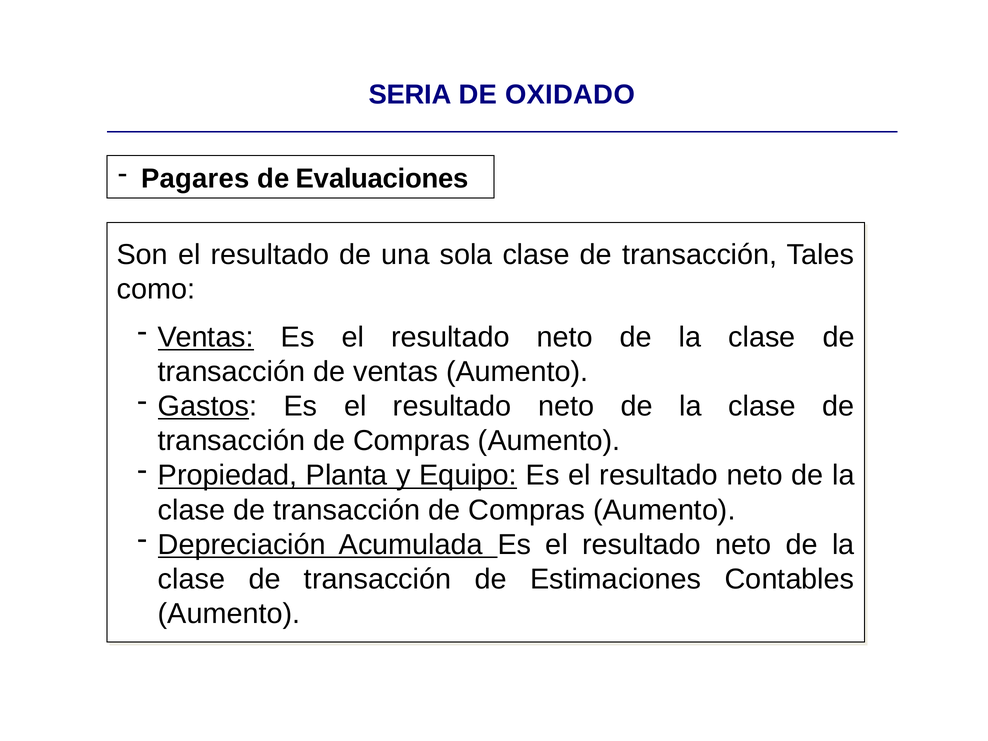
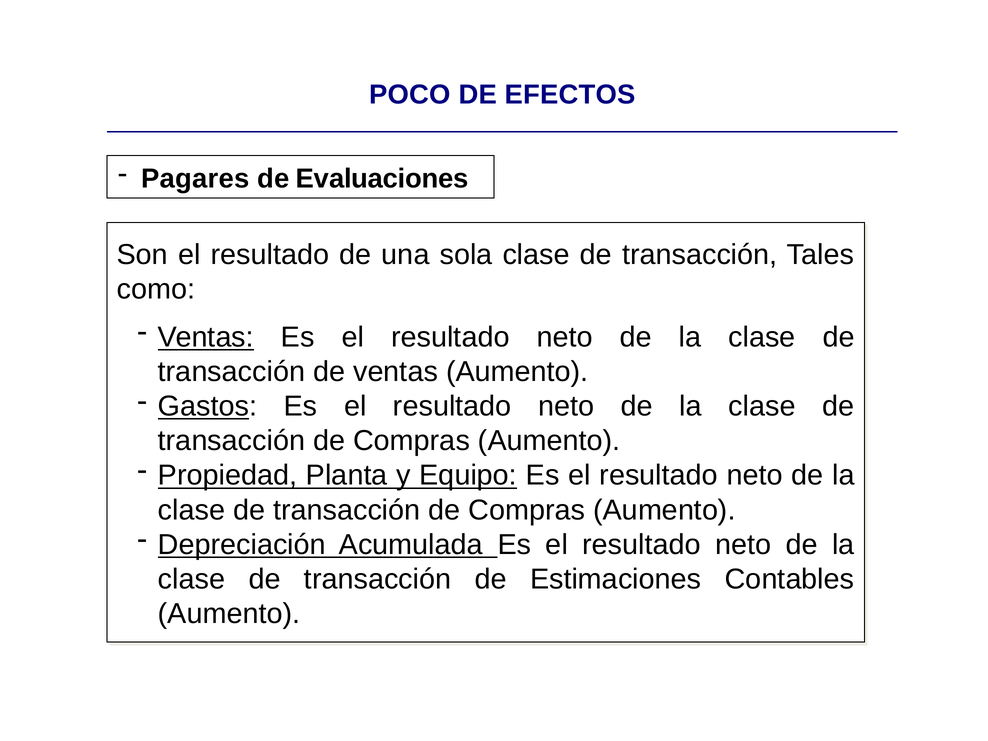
SERIA: SERIA -> POCO (410, 95)
OXIDADO: OXIDADO -> EFECTOS (570, 95)
